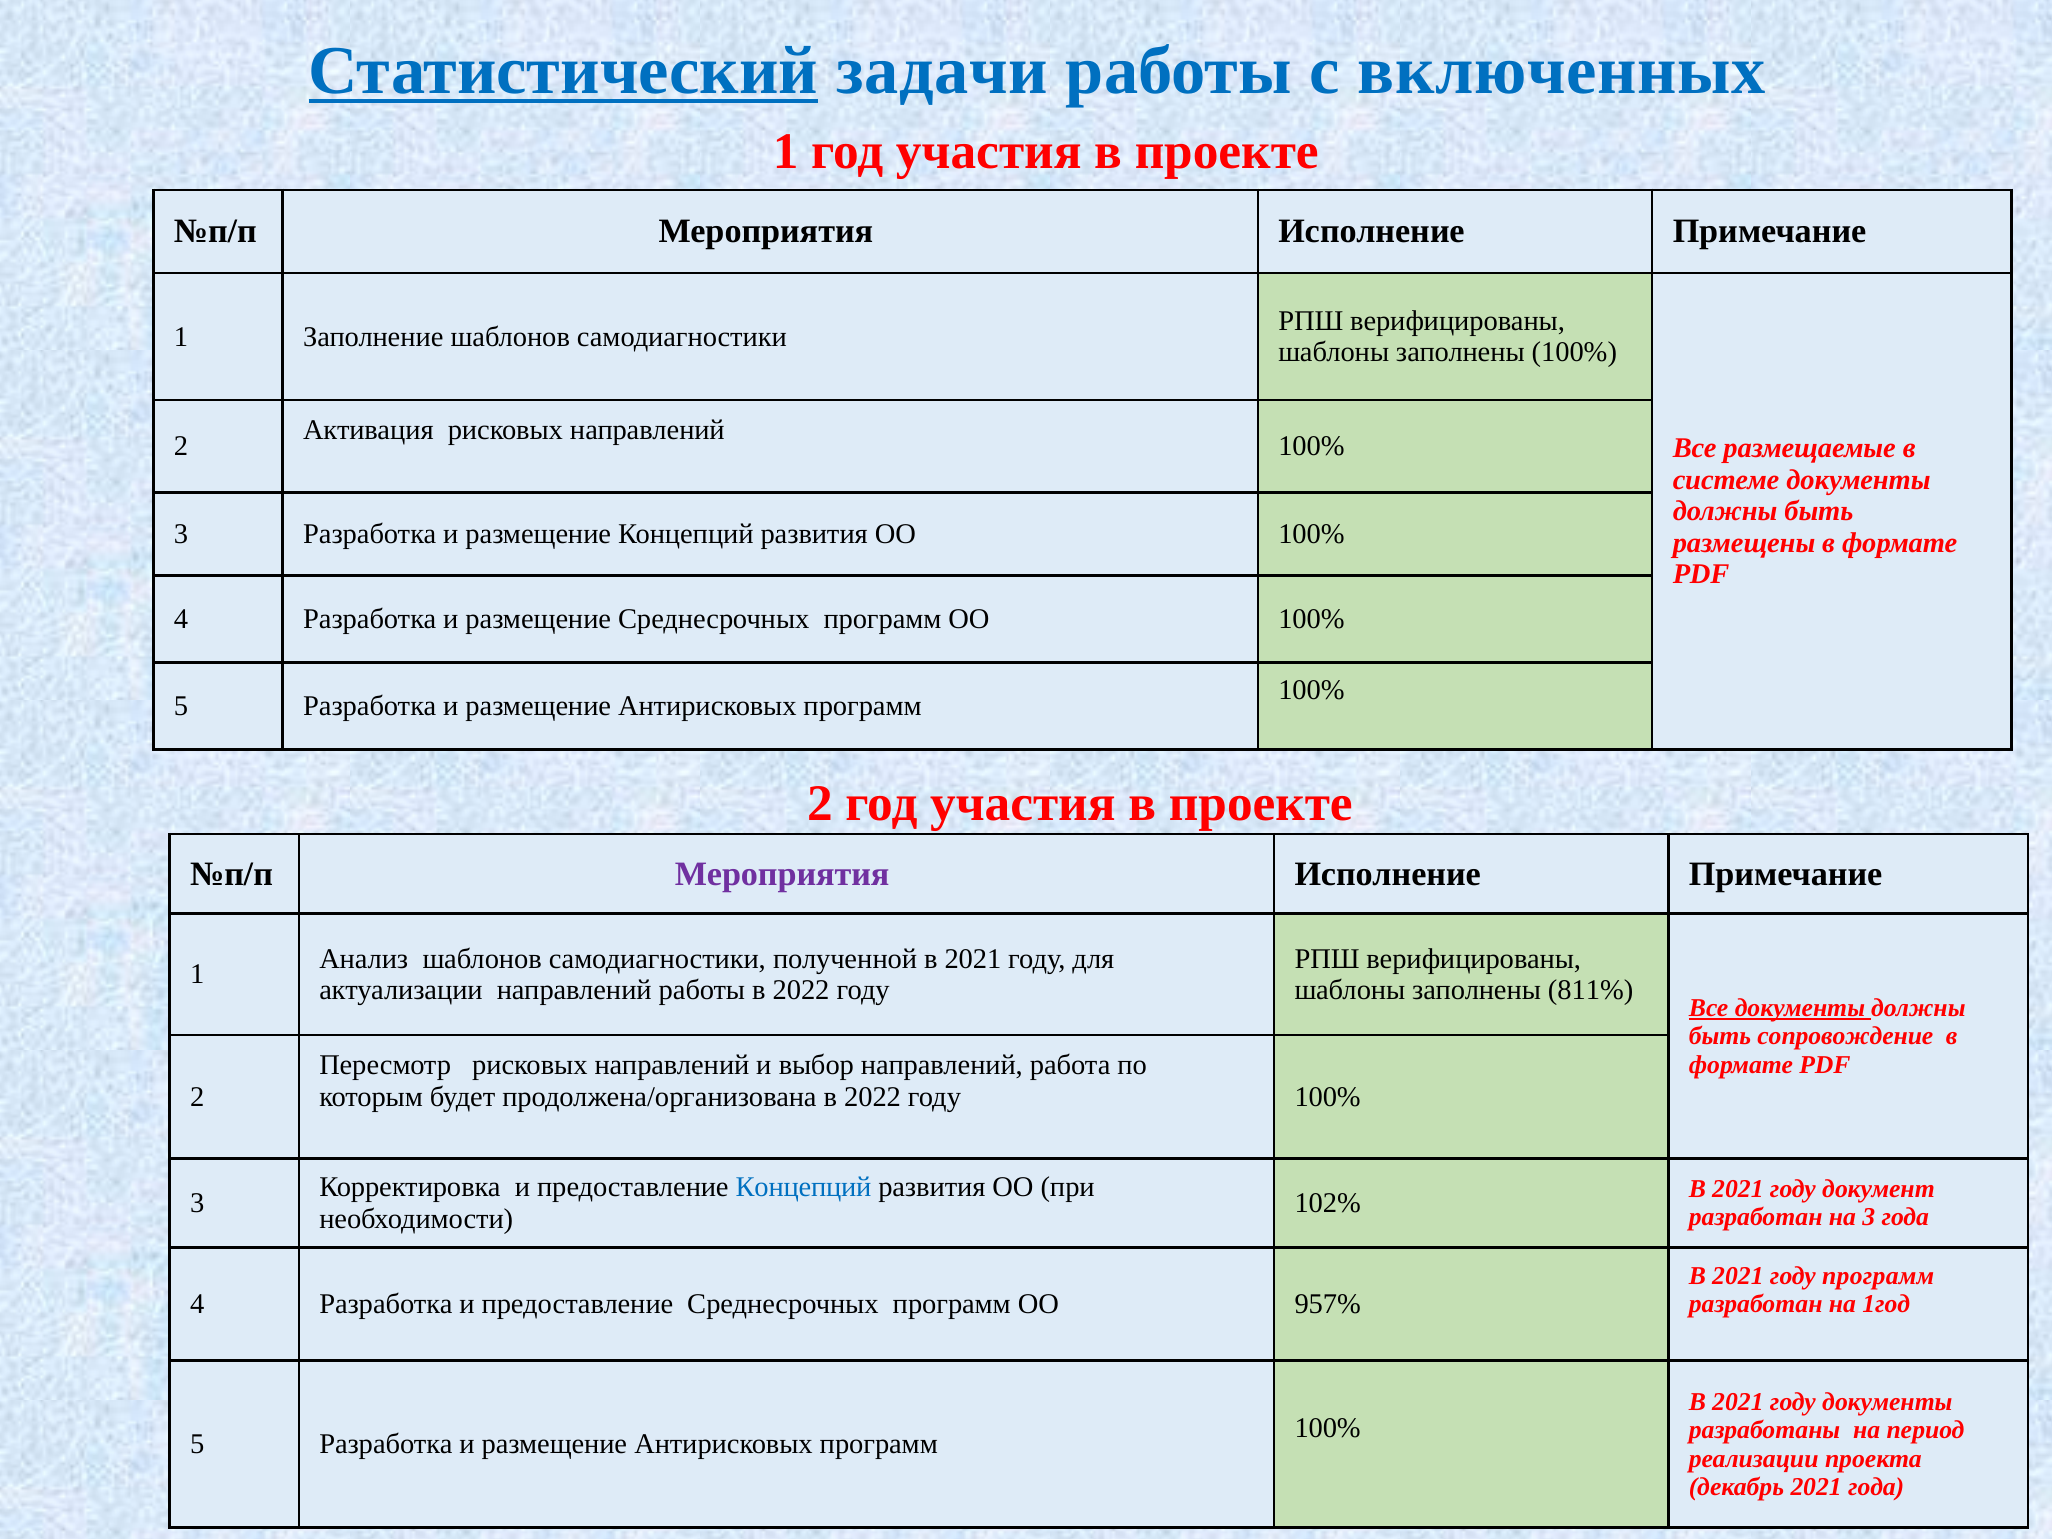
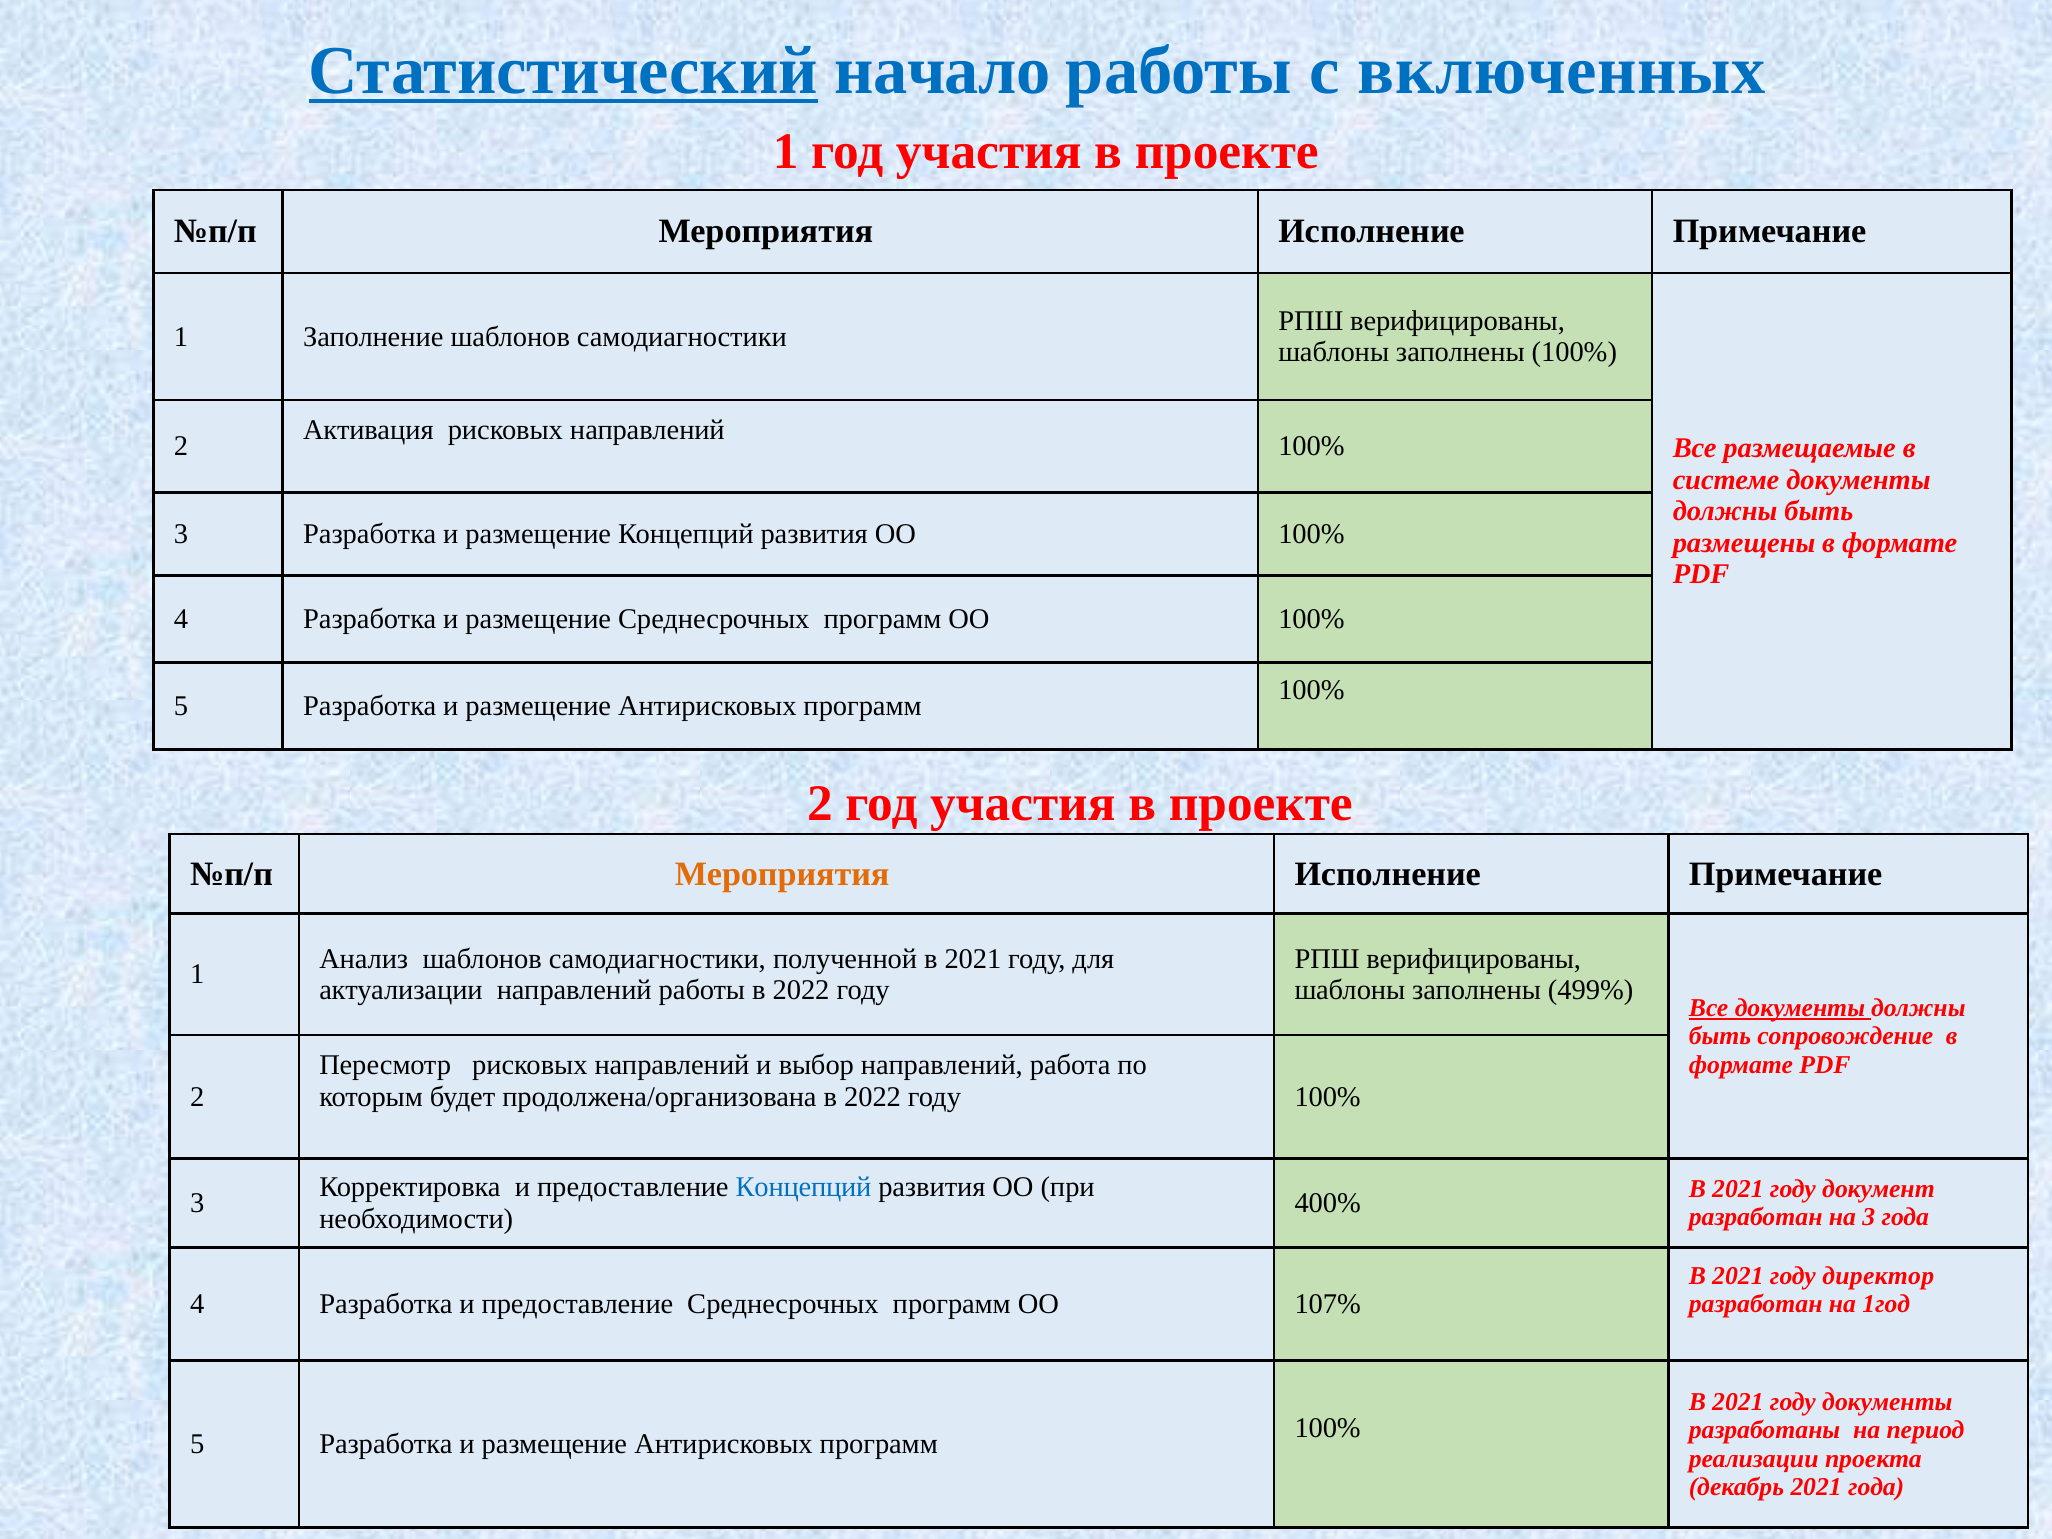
задачи: задачи -> начало (943, 71)
Мероприятия colour: purple -> orange (782, 874)
811%: 811% -> 499% (1591, 990)
102%: 102% -> 400% (1328, 1203)
году программ: программ -> директор (1878, 1276)
957%: 957% -> 107% (1328, 1304)
